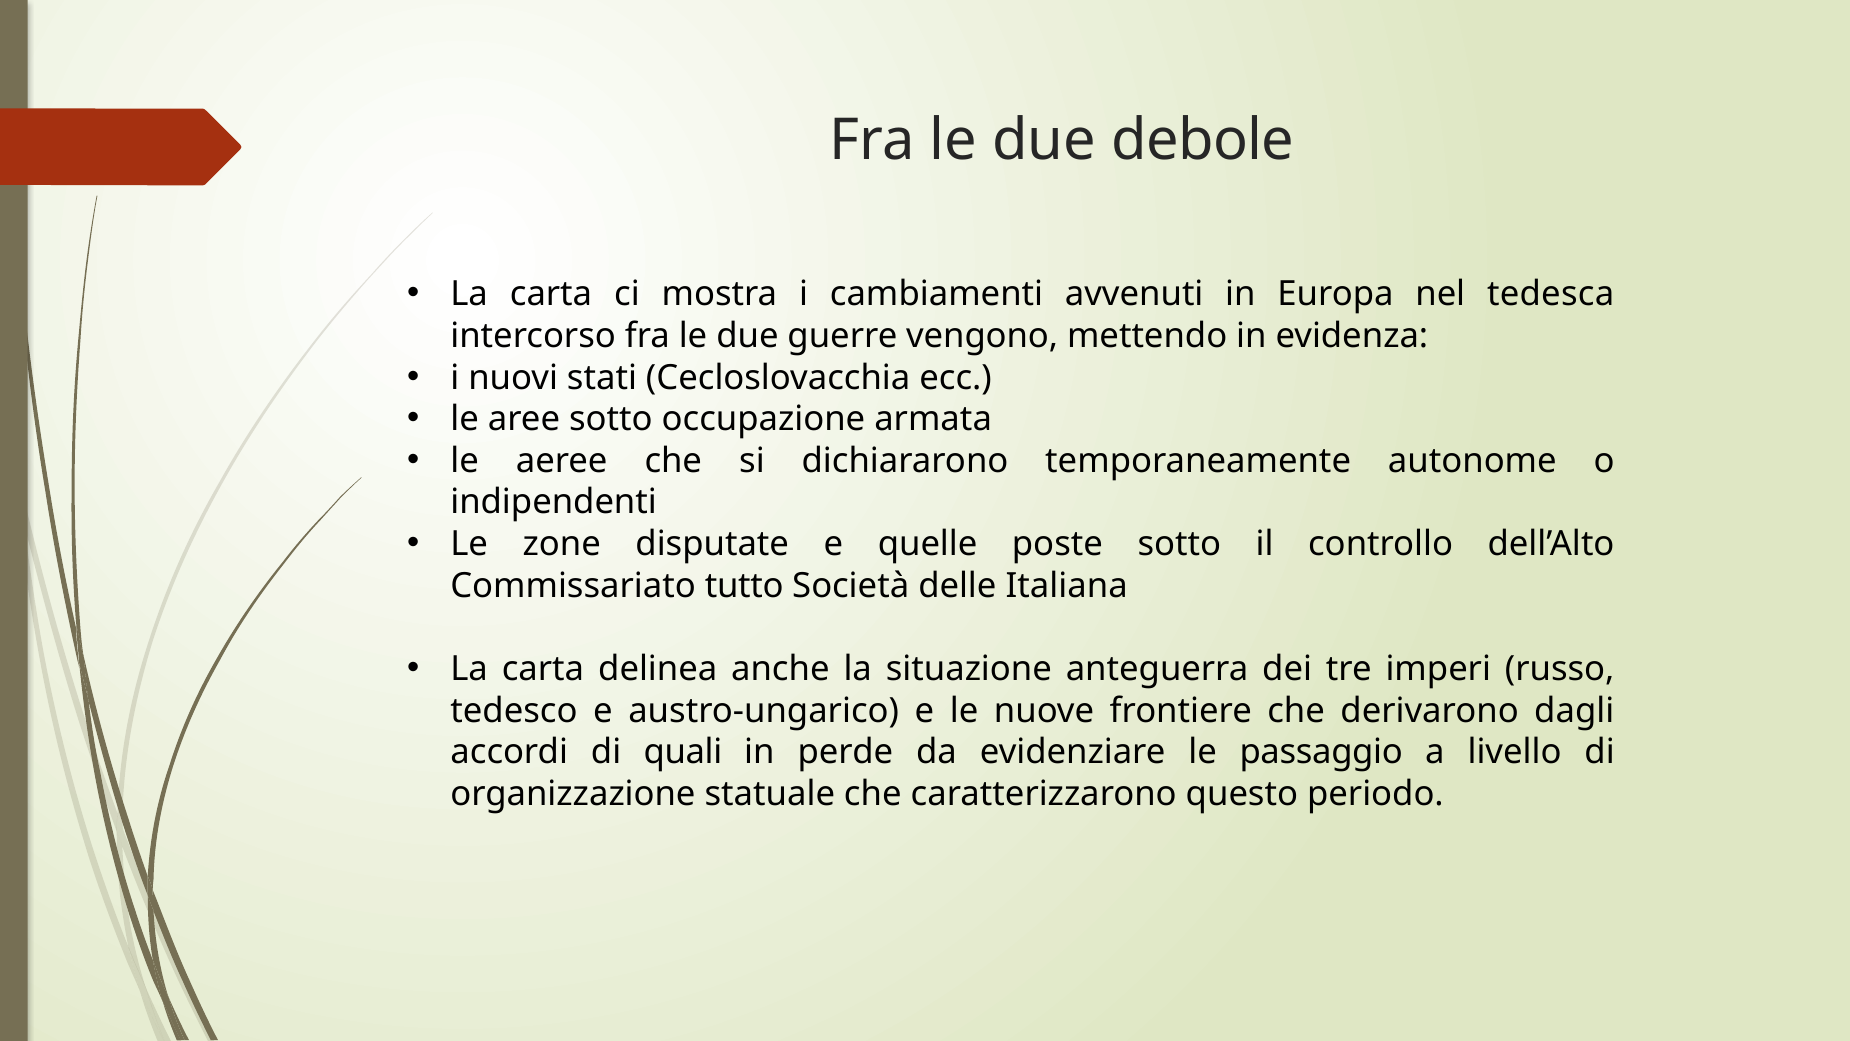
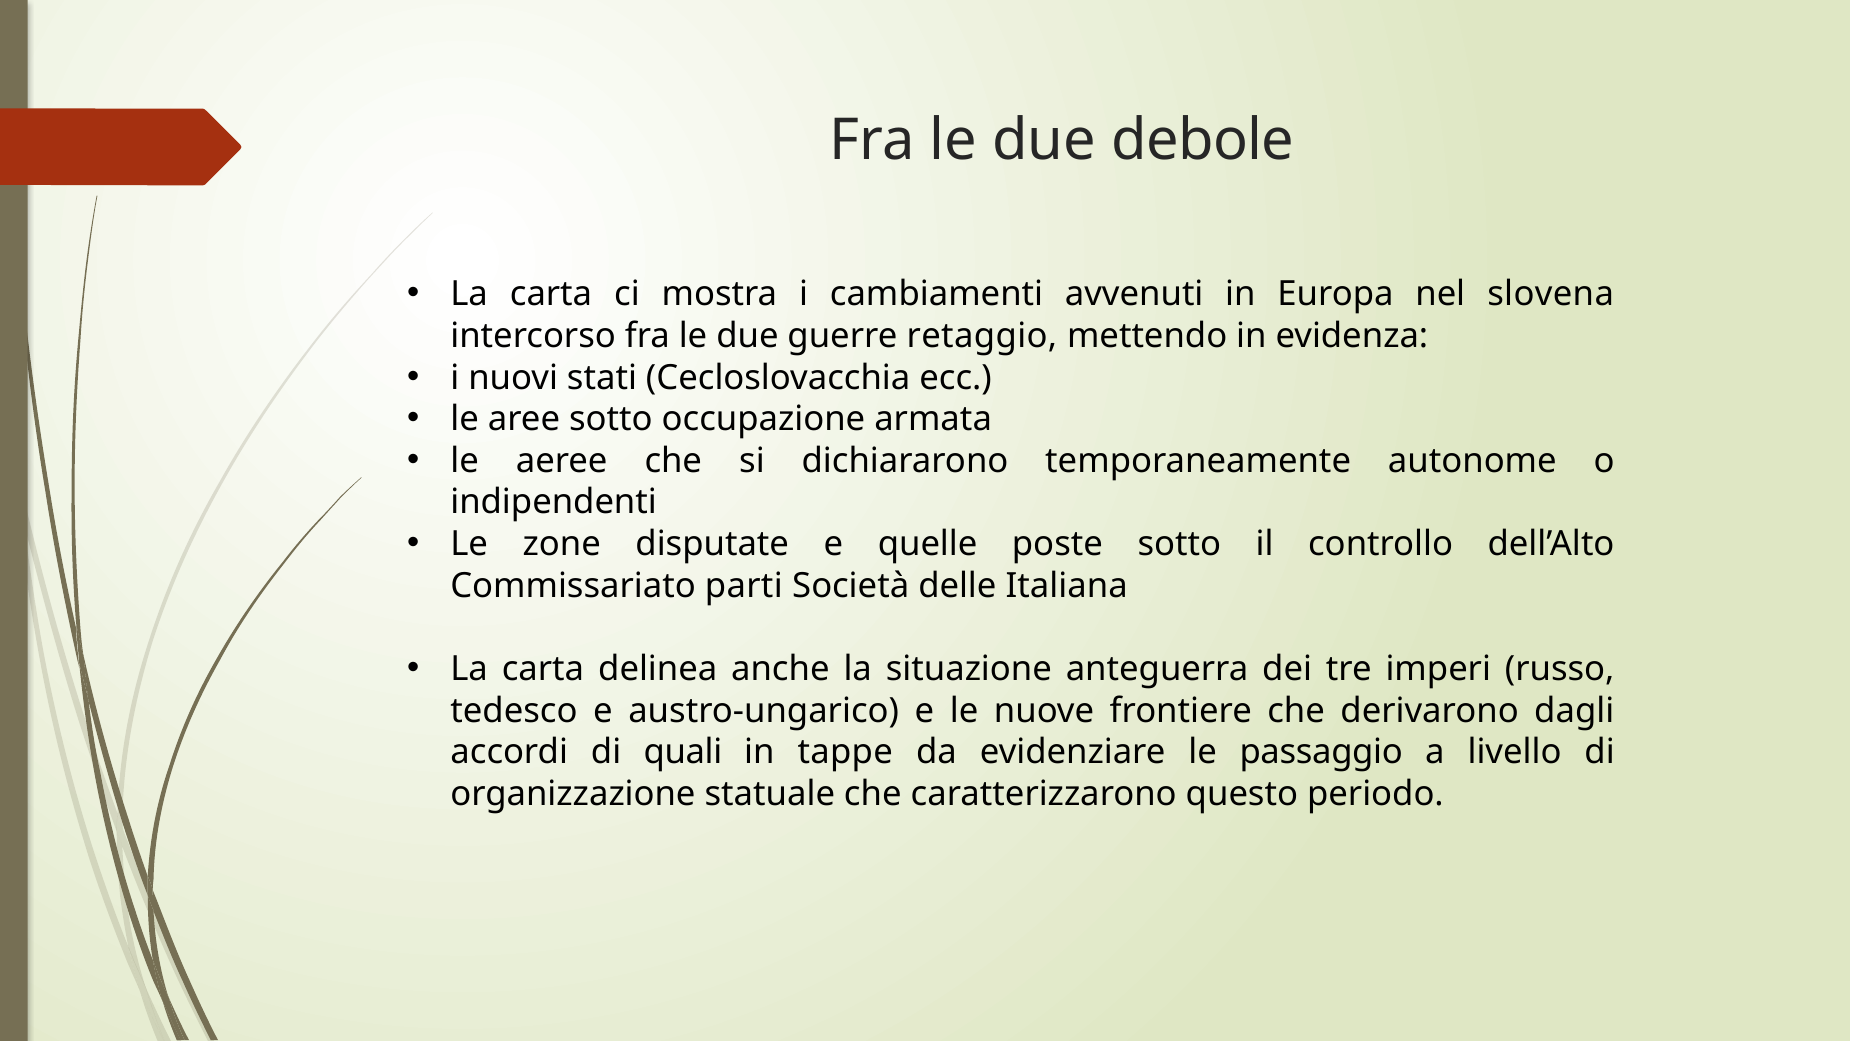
tedesca: tedesca -> slovena (1551, 294)
vengono: vengono -> retaggio (982, 336)
tutto: tutto -> parti (744, 586)
perde: perde -> tappe (845, 752)
